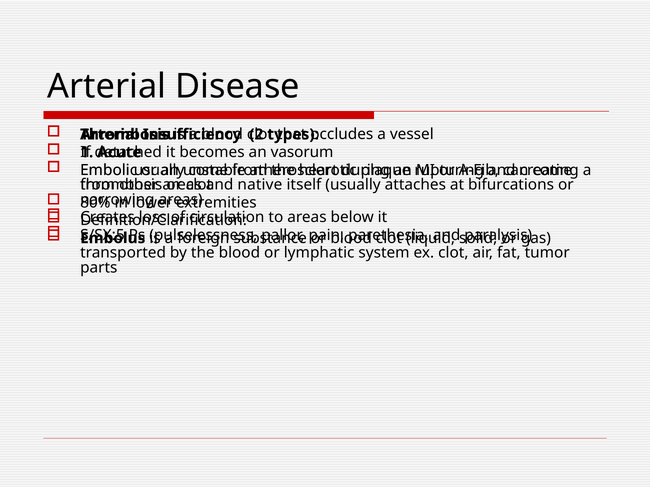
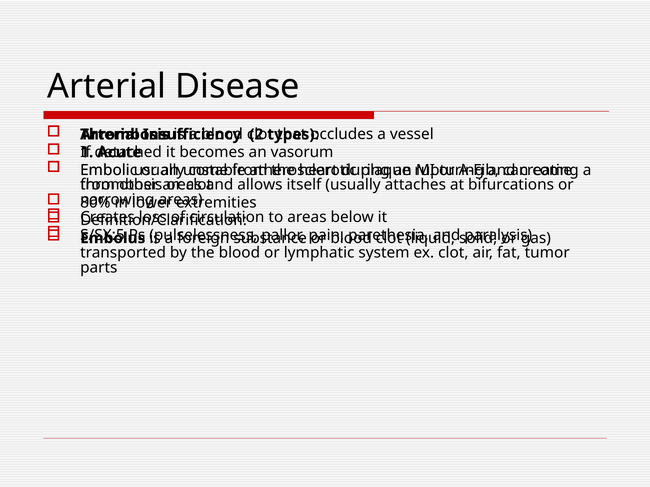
native: native -> allows (260, 185)
